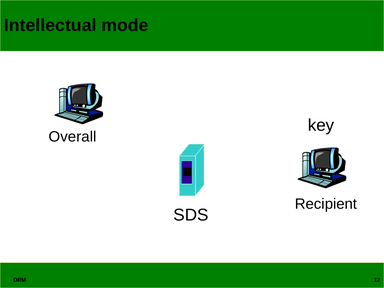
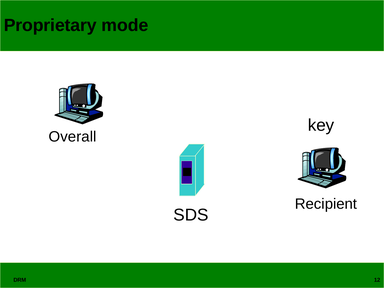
Intellectual: Intellectual -> Proprietary (50, 25)
